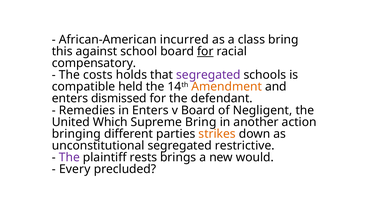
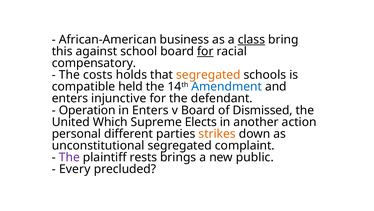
incurred: incurred -> business (184, 39)
class underline: none -> present (251, 39)
segregated colour: purple -> orange (208, 75)
Amendment colour: orange -> blue (227, 86)
dismissed: dismissed -> injunctive (119, 98)
Remedies: Remedies -> Operation (87, 110)
Negligent: Negligent -> Dismissed (263, 110)
Supreme Bring: Bring -> Elects (201, 122)
bringing: bringing -> personal (76, 133)
restrictive: restrictive -> complaint (245, 145)
would: would -> public (255, 157)
